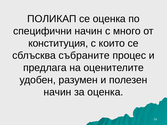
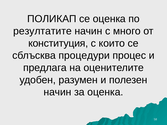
специфични: специфични -> резултатите (42, 31)
събраните: събраните -> процедури (84, 56)
